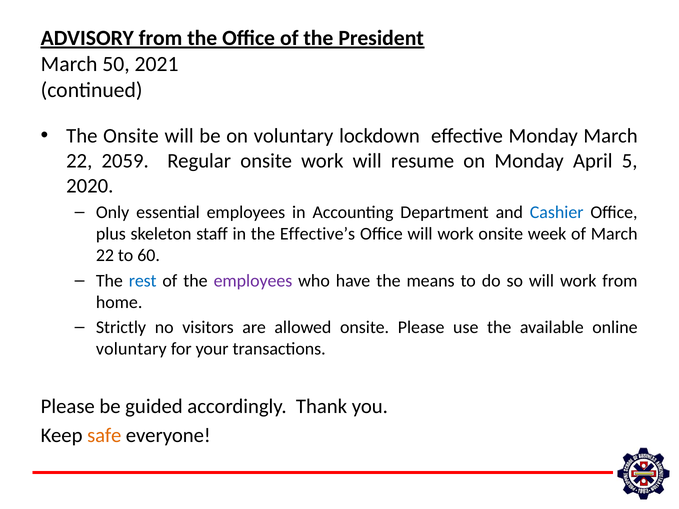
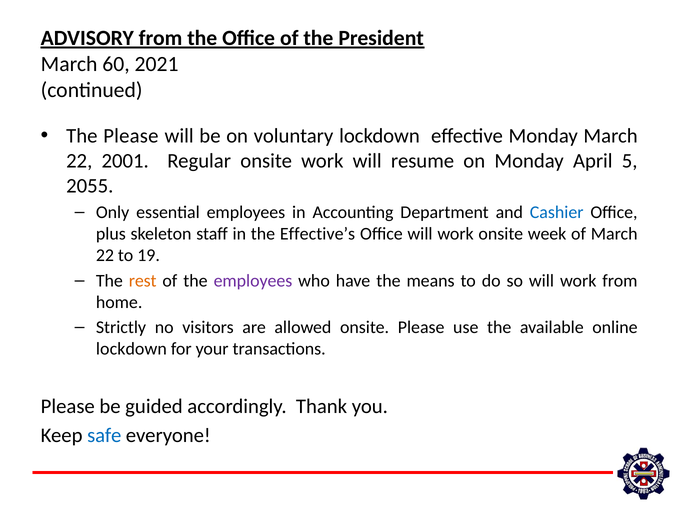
50: 50 -> 60 (116, 64)
The Onsite: Onsite -> Please (131, 136)
2059: 2059 -> 2001 (125, 161)
2020: 2020 -> 2055 (90, 186)
60: 60 -> 19 (149, 256)
rest colour: blue -> orange (143, 281)
voluntary: voluntary -> lockdown (131, 349)
safe colour: orange -> blue (104, 436)
